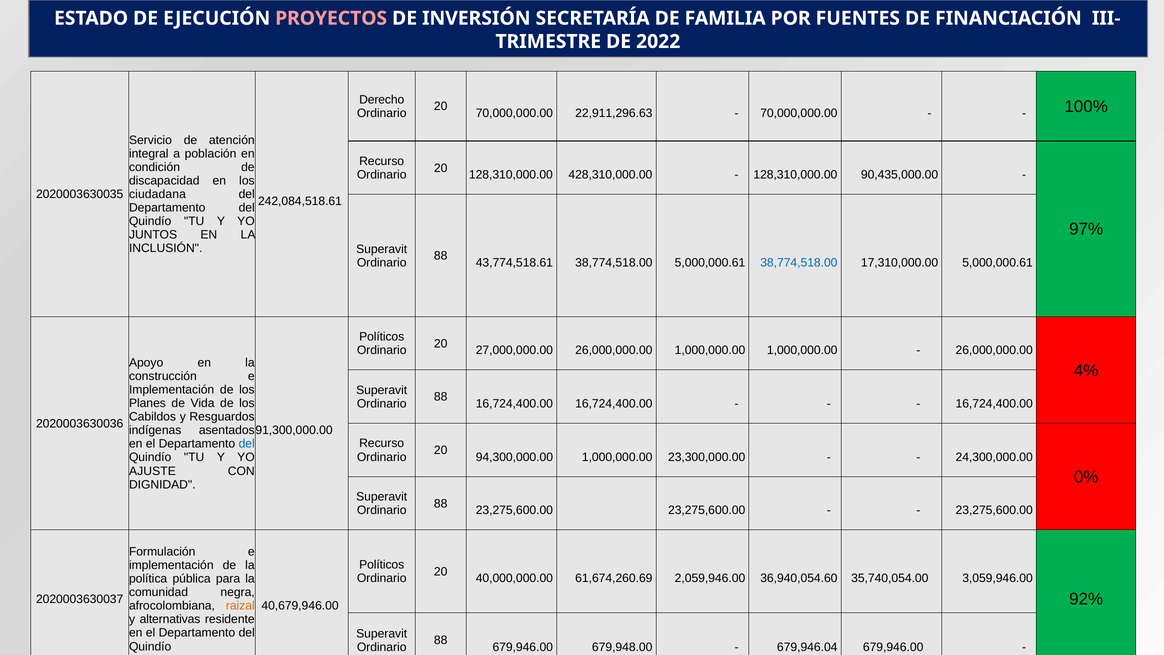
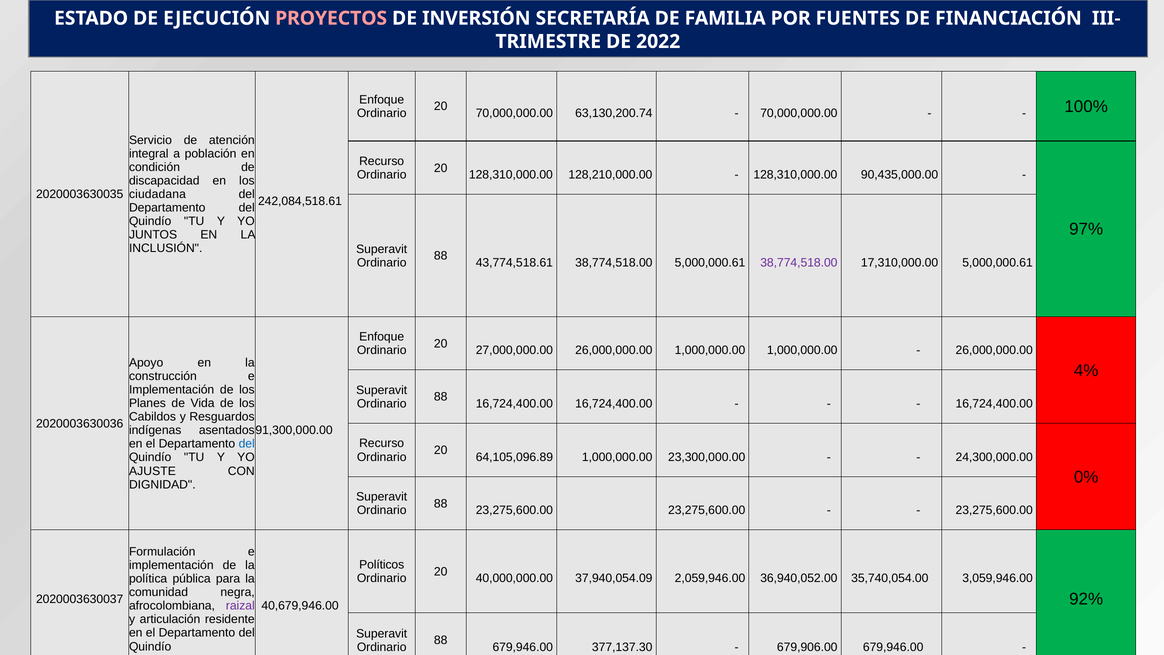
Derecho: Derecho -> Enfoque (382, 100)
22,911,296.63: 22,911,296.63 -> 63,130,200.74 (614, 113)
428,310,000.00: 428,310,000.00 -> 128,210,000.00 (610, 175)
38,774,518.00 colour: blue -> purple (799, 262)
Políticos: Políticos -> Enfoque (382, 337)
94,300,000.00: 94,300,000.00 -> 64,105,096.89 (514, 457)
61,674,260.69: 61,674,260.69 -> 37,940,054.09 (614, 578)
36,940,054.60: 36,940,054.60 -> 36,940,052.00 (799, 578)
raizal colour: orange -> purple (240, 606)
alternativas: alternativas -> articulación (170, 619)
679,948.00: 679,948.00 -> 377,137.30 (622, 647)
679,946.04: 679,946.04 -> 679,906.00 (807, 647)
